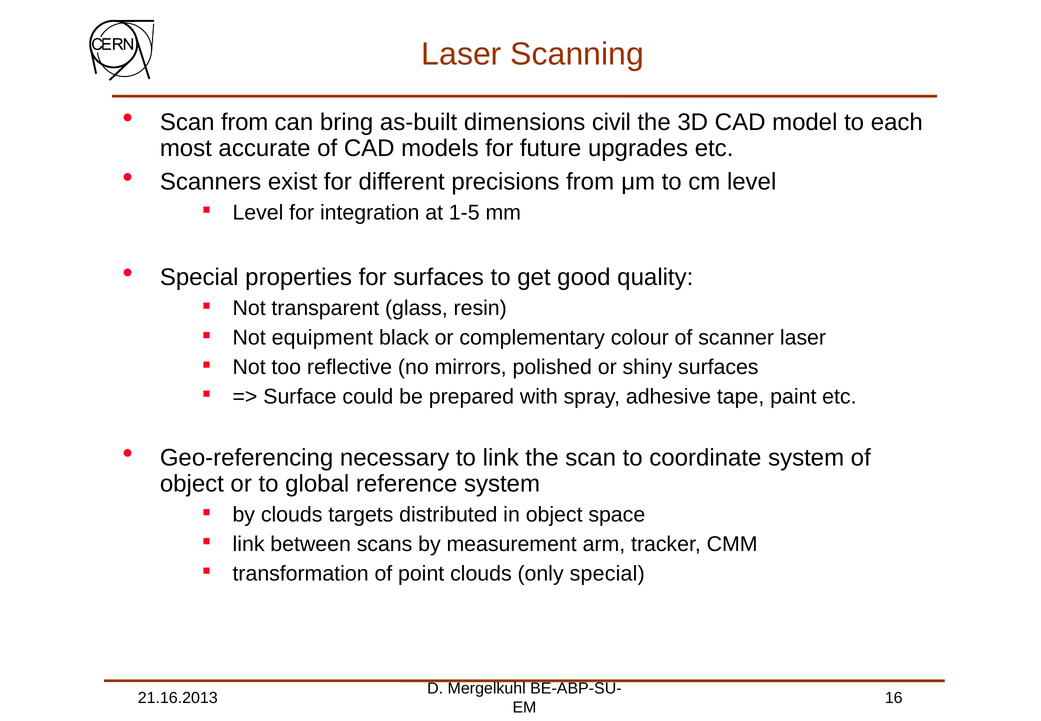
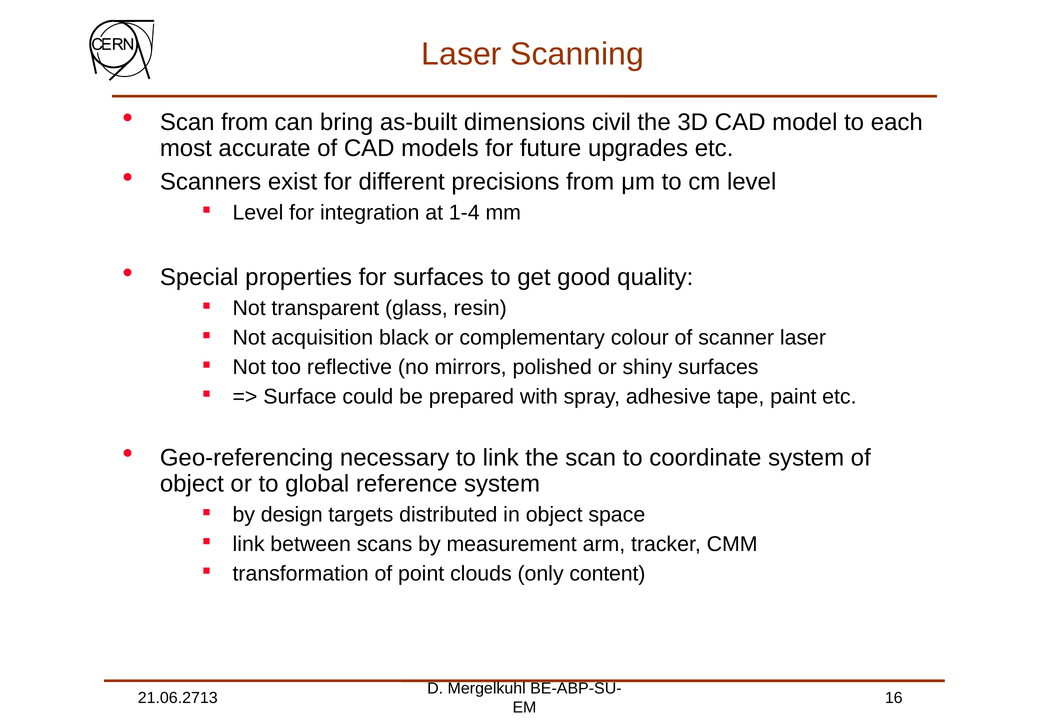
1-5: 1-5 -> 1-4 (464, 212)
equipment: equipment -> acquisition (322, 338)
by clouds: clouds -> design (292, 514)
only special: special -> content (607, 573)
21.16.2013: 21.16.2013 -> 21.06.2713 (178, 698)
